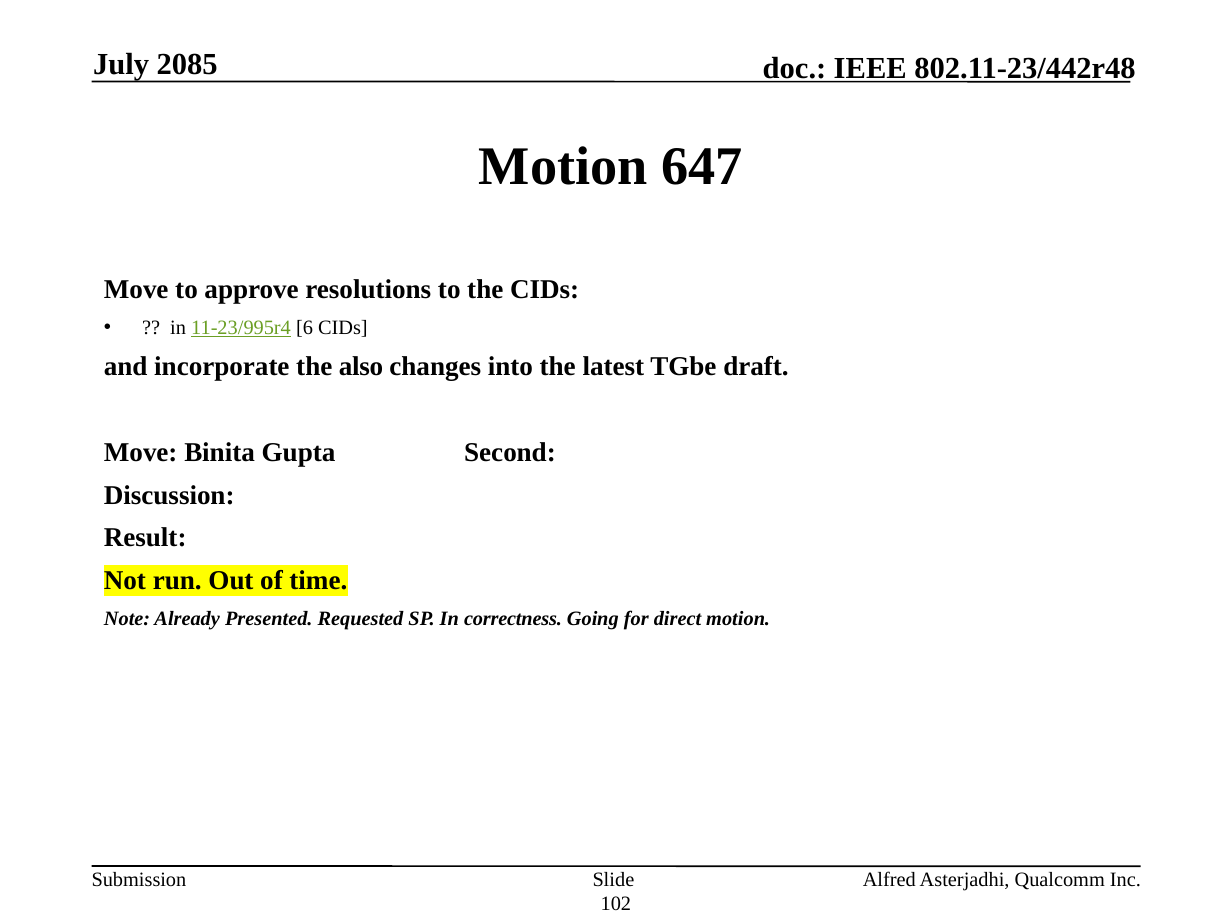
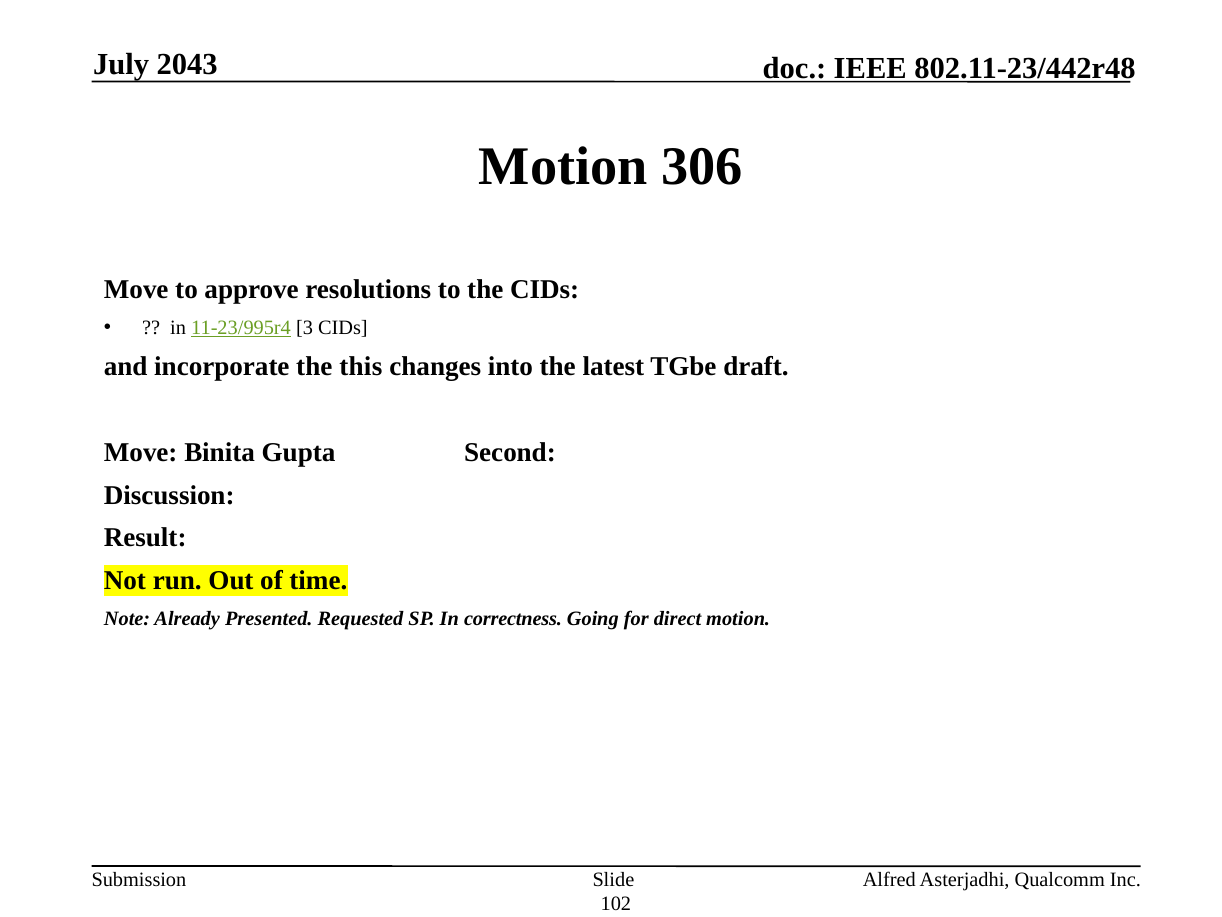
2085: 2085 -> 2043 (187, 65)
647: 647 -> 306 (702, 167)
6: 6 -> 3 (305, 327)
also: also -> this (361, 366)
